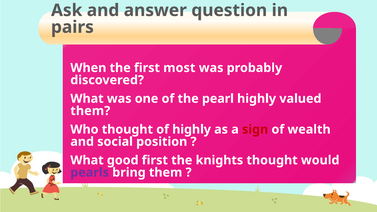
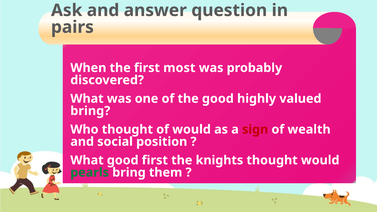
the pearl: pearl -> good (218, 99)
them: them -> bring (90, 111)
of highly: highly -> would (192, 129)
pearls colour: purple -> green (90, 172)
